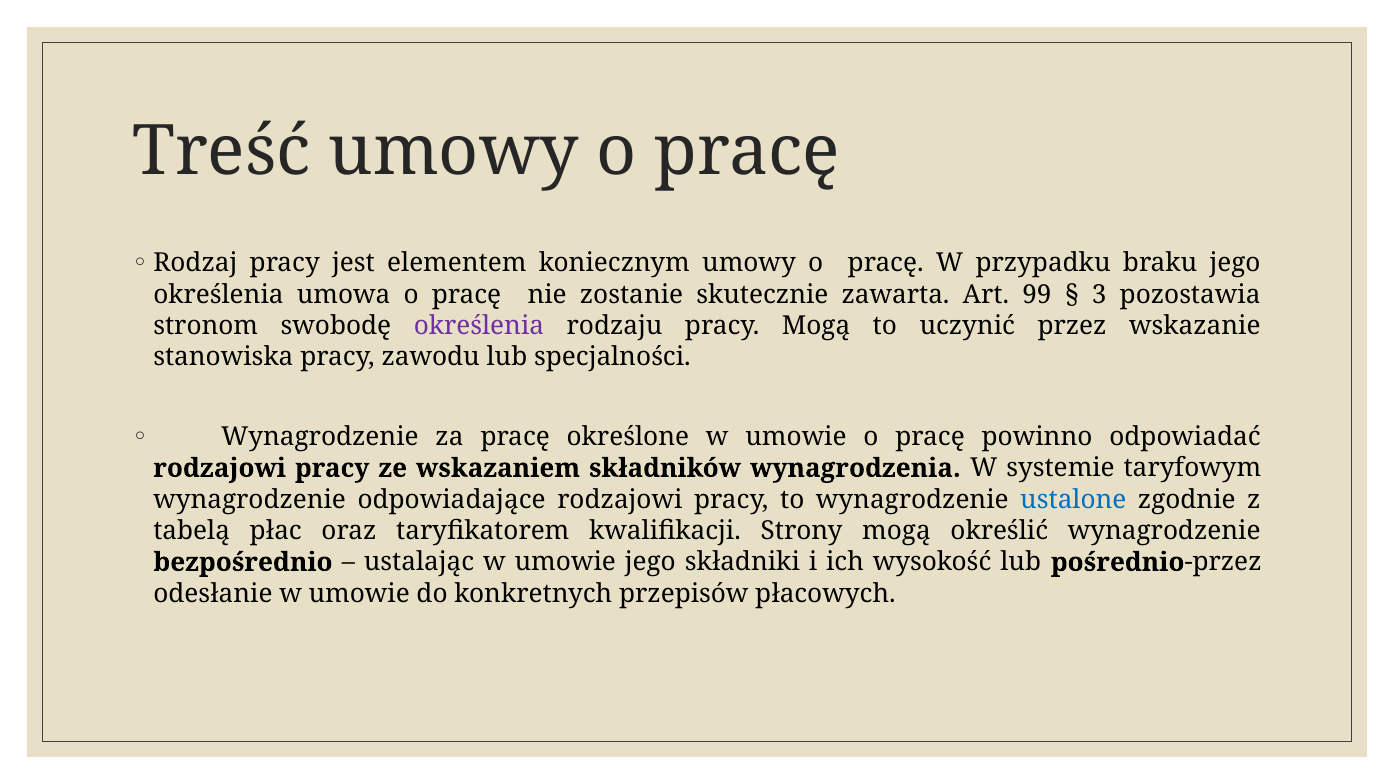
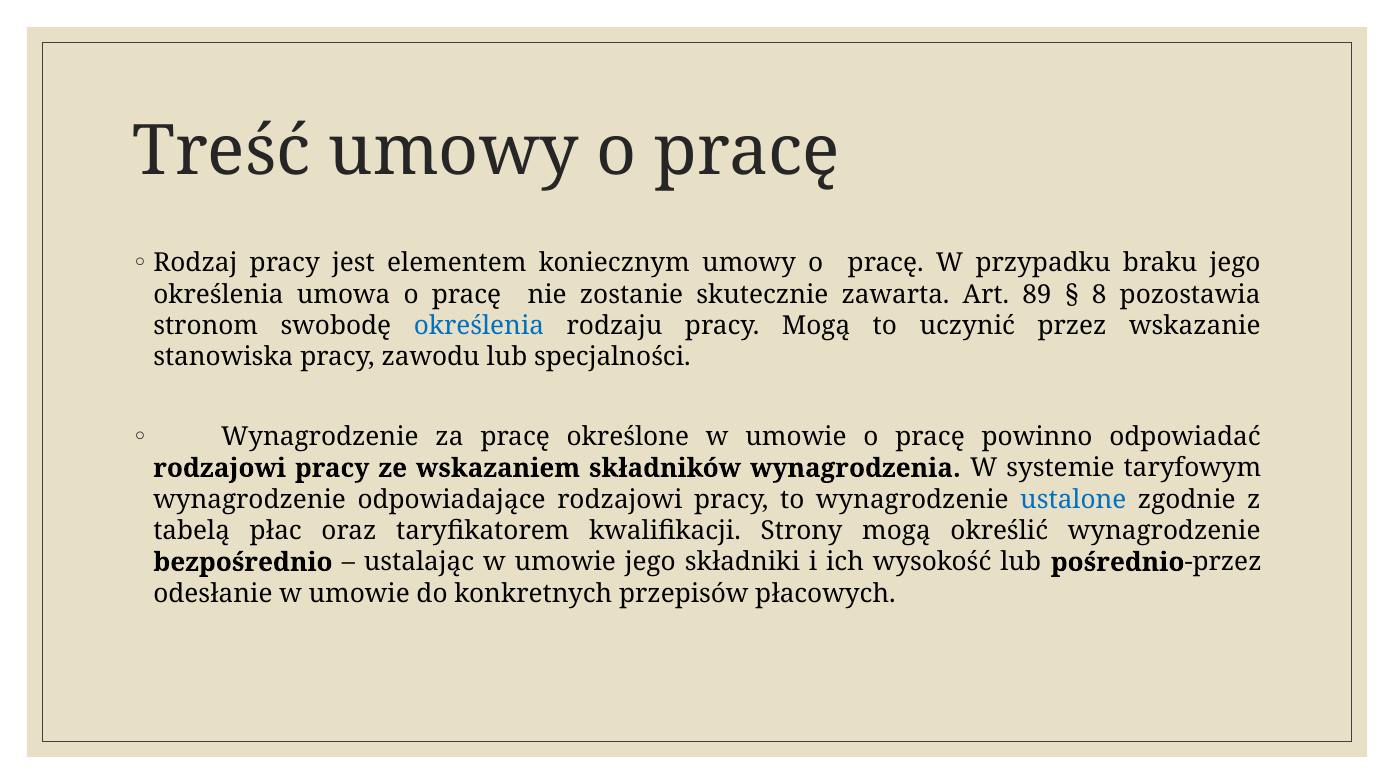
99: 99 -> 89 (1037, 295)
3: 3 -> 8 (1099, 295)
określenia colour: purple -> blue (479, 326)
